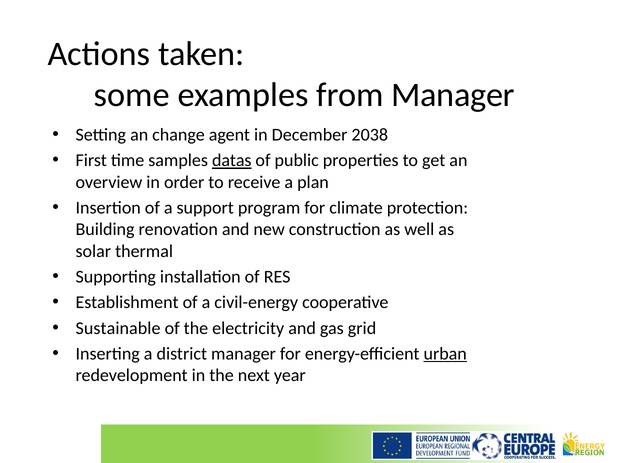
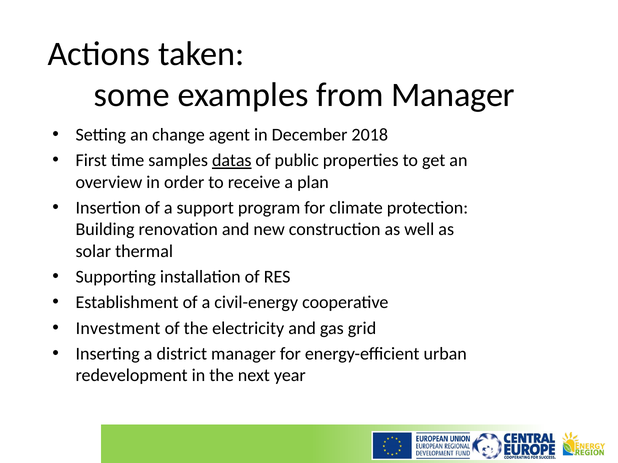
2038: 2038 -> 2018 (370, 135)
Sustainable: Sustainable -> Investment (118, 329)
urban underline: present -> none (445, 354)
